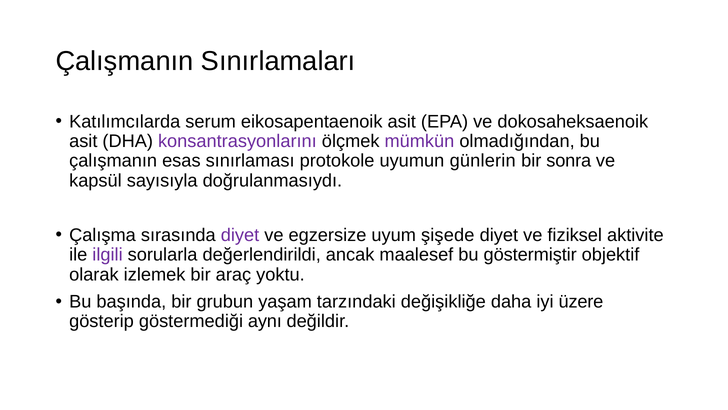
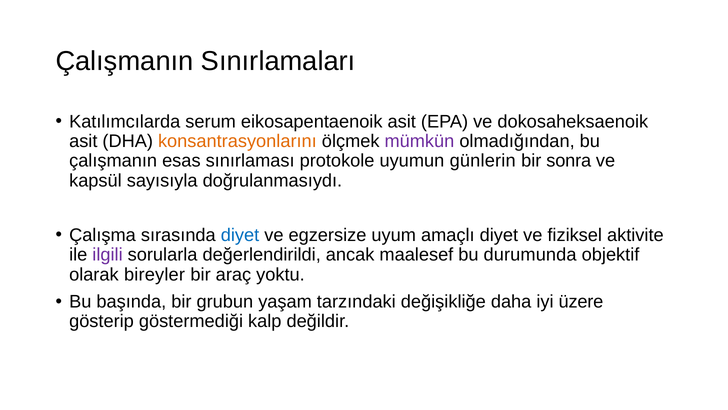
konsantrasyonlarını colour: purple -> orange (237, 141)
diyet colour: purple -> blue (240, 235)
şişede: şişede -> amaçlı (448, 235)
göstermiştir: göstermiştir -> durumunda (530, 255)
izlemek: izlemek -> bireyler (154, 274)
aynı: aynı -> kalp (265, 321)
